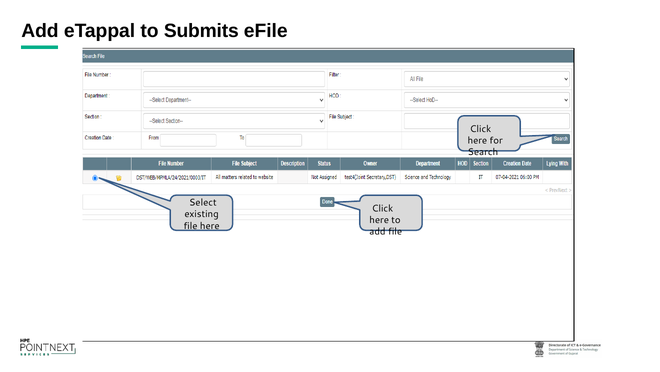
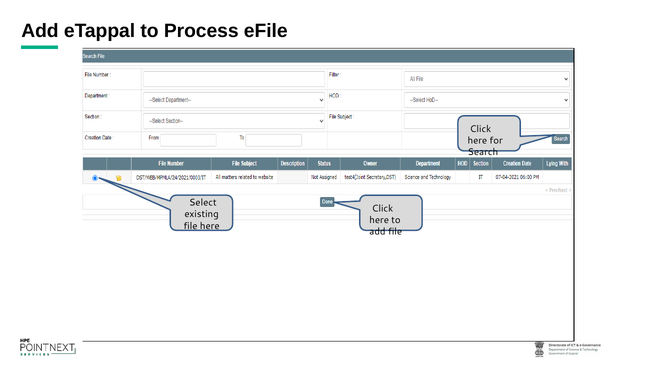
Submits: Submits -> Process (201, 31)
